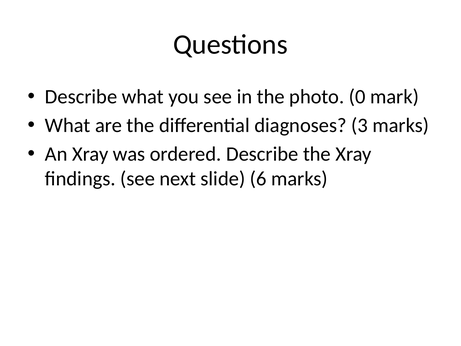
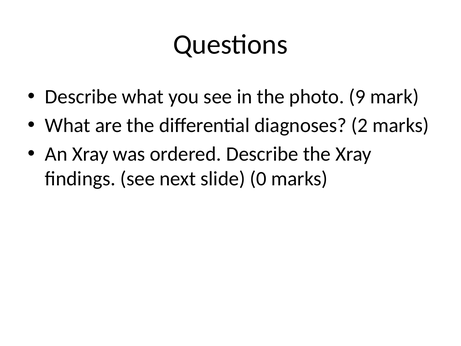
0: 0 -> 9 (357, 97)
3: 3 -> 2 (360, 125)
6: 6 -> 0 (258, 179)
